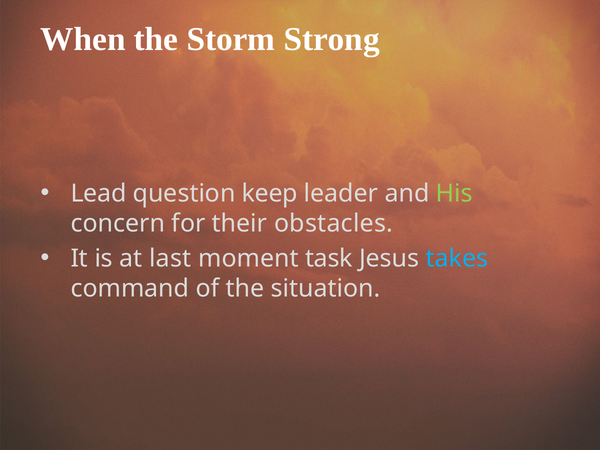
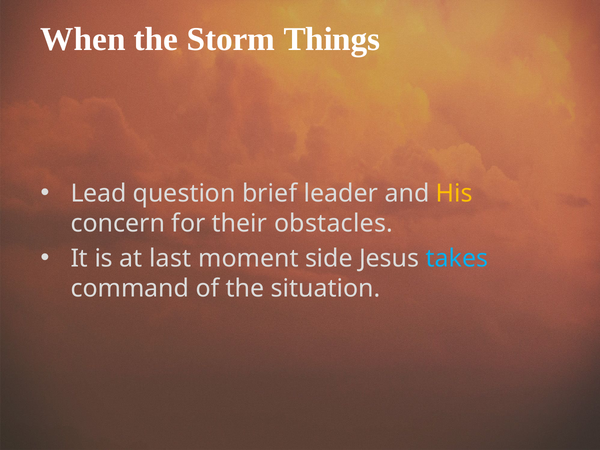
Strong: Strong -> Things (332, 39)
keep: keep -> brief (270, 193)
His colour: light green -> yellow (454, 193)
task: task -> side (329, 258)
